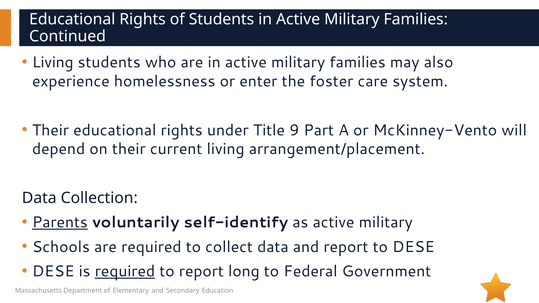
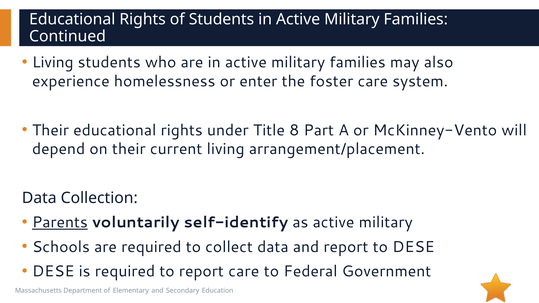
9: 9 -> 8 (294, 130)
required underline: present -> none (125, 272)
report long: long -> care (244, 272)
